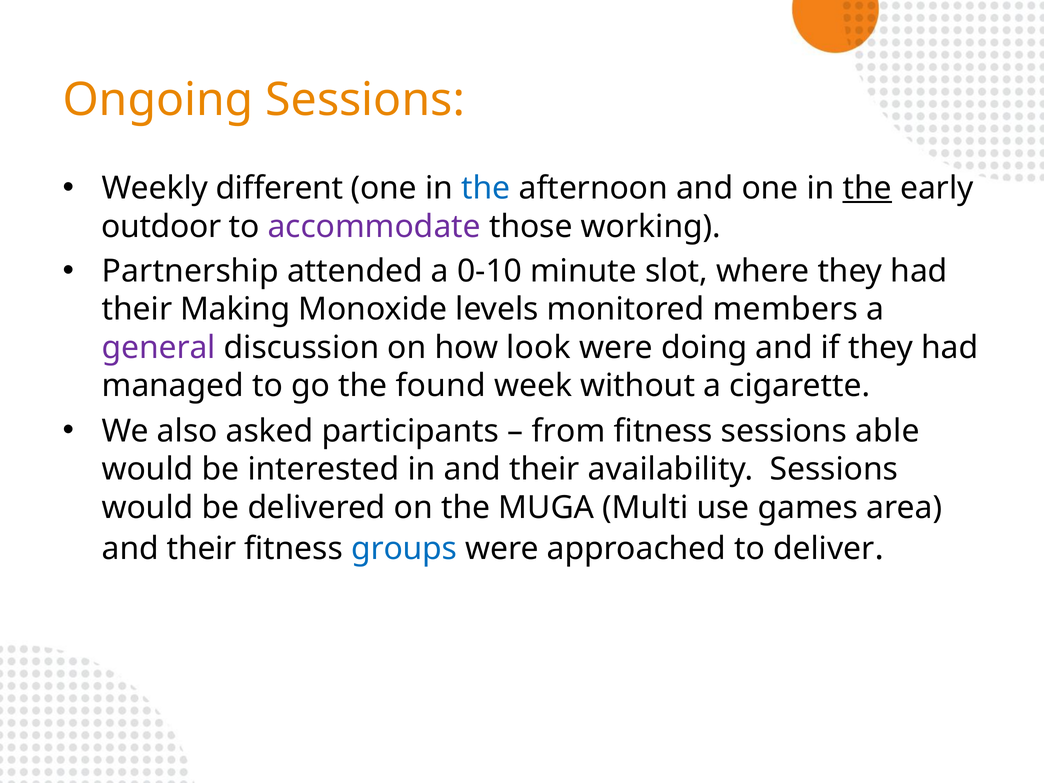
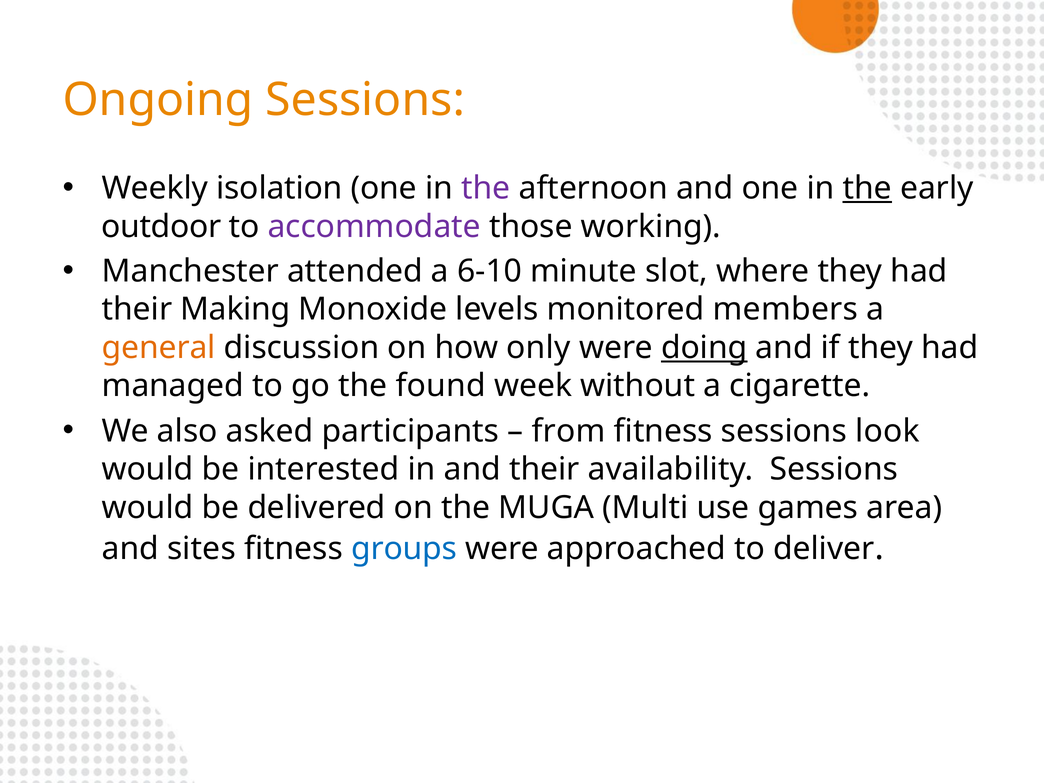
different: different -> isolation (279, 188)
the colour: blue -> purple (486, 188)
Partnership: Partnership -> Manchester (190, 271)
0-10: 0-10 -> 6-10 (490, 271)
general colour: purple -> orange (159, 348)
look: look -> only (539, 348)
doing underline: none -> present (704, 348)
able: able -> look (887, 431)
their: their -> sites (201, 549)
